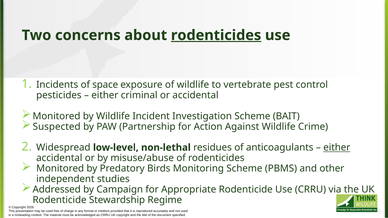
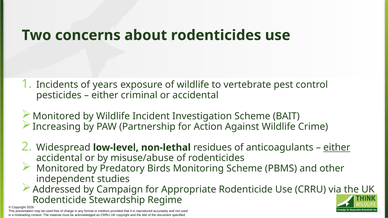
rodenticides underline: present -> none (216, 35)
space: space -> years (105, 85)
Suspected: Suspected -> Increasing (57, 127)
